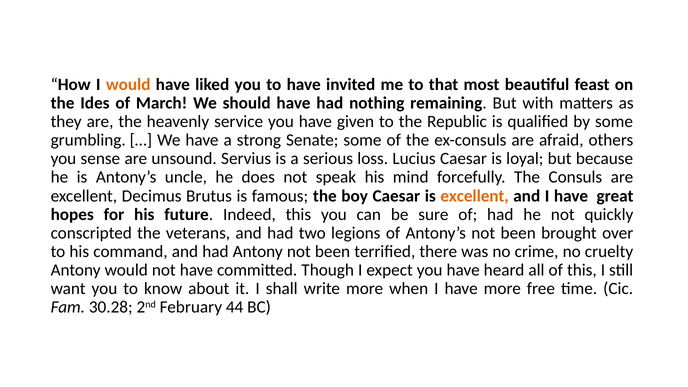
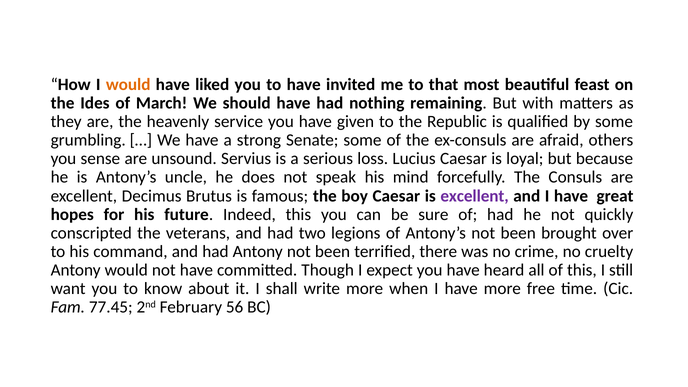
excellent colour: orange -> purple (475, 196)
30.28: 30.28 -> 77.45 (111, 307)
44: 44 -> 56 (235, 307)
